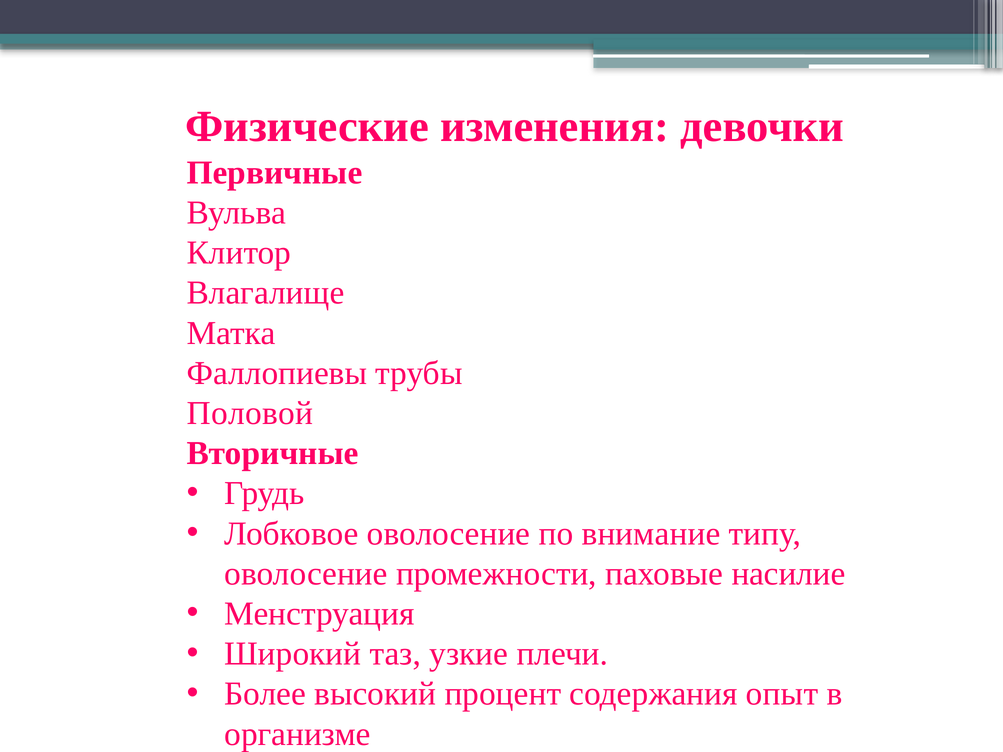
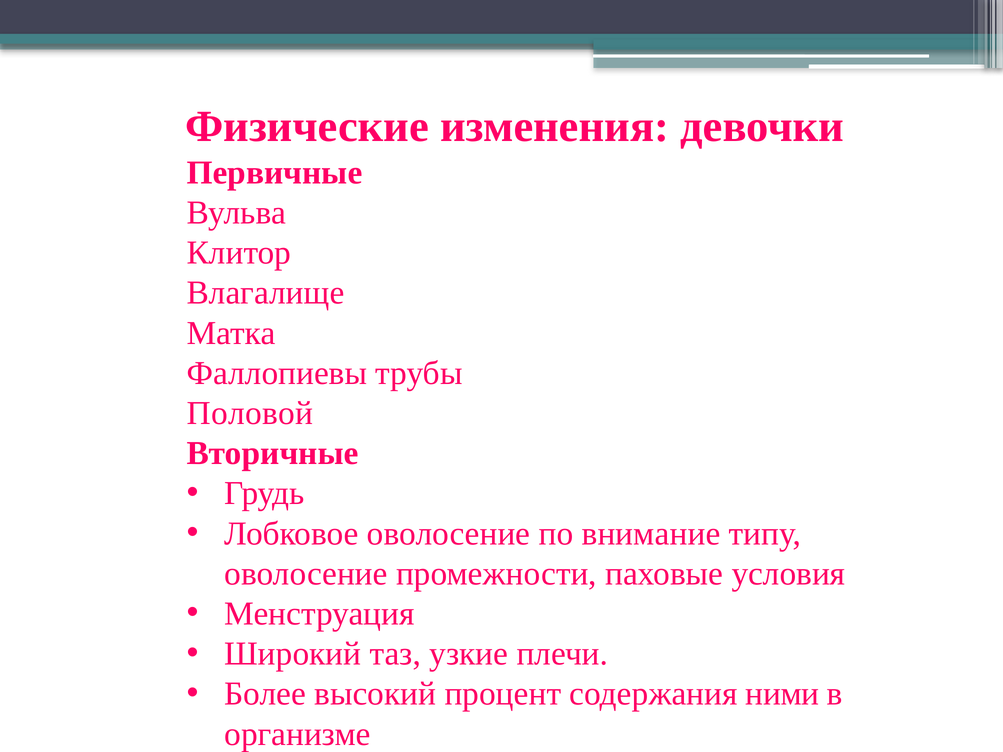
насилие: насилие -> условия (788, 574)
опыт: опыт -> ними (782, 694)
